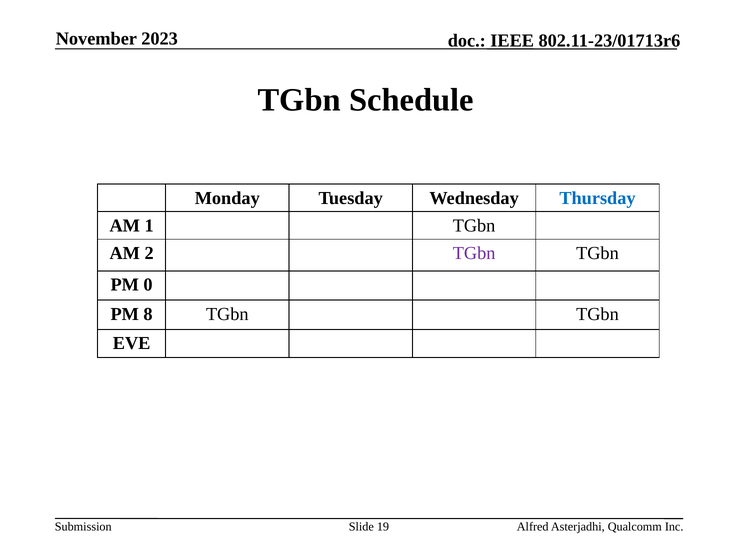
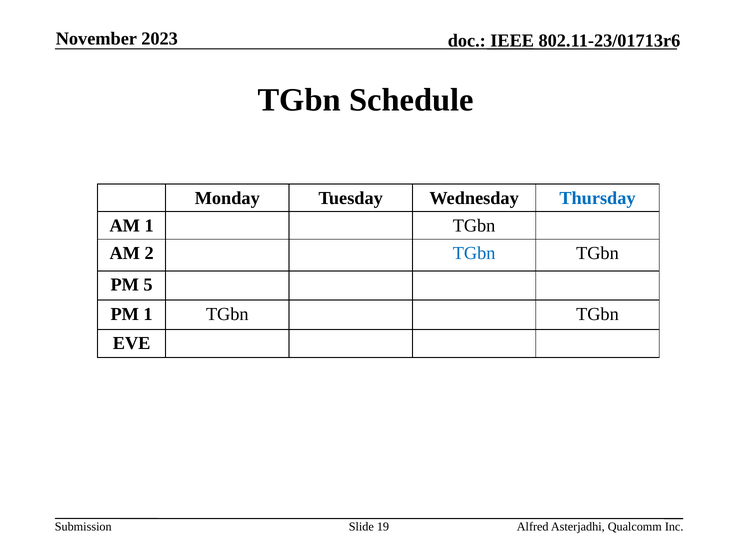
TGbn colour: purple -> blue (474, 253)
0: 0 -> 5 (148, 285)
PM 8: 8 -> 1 (148, 314)
